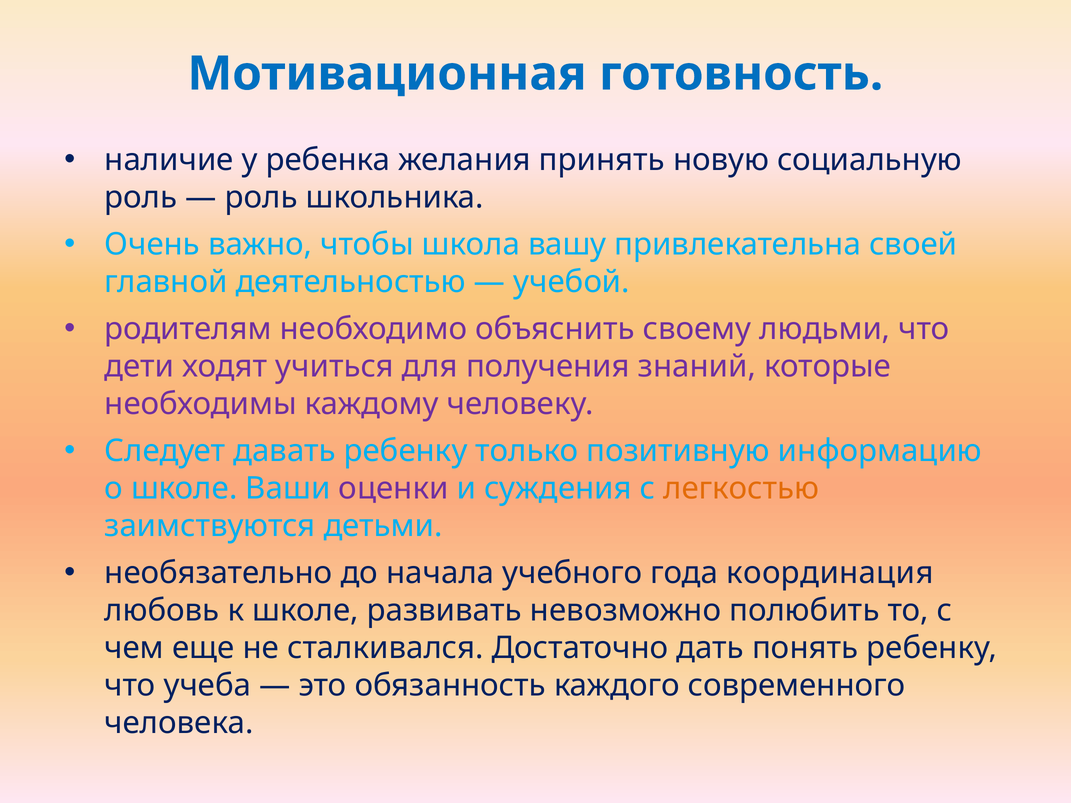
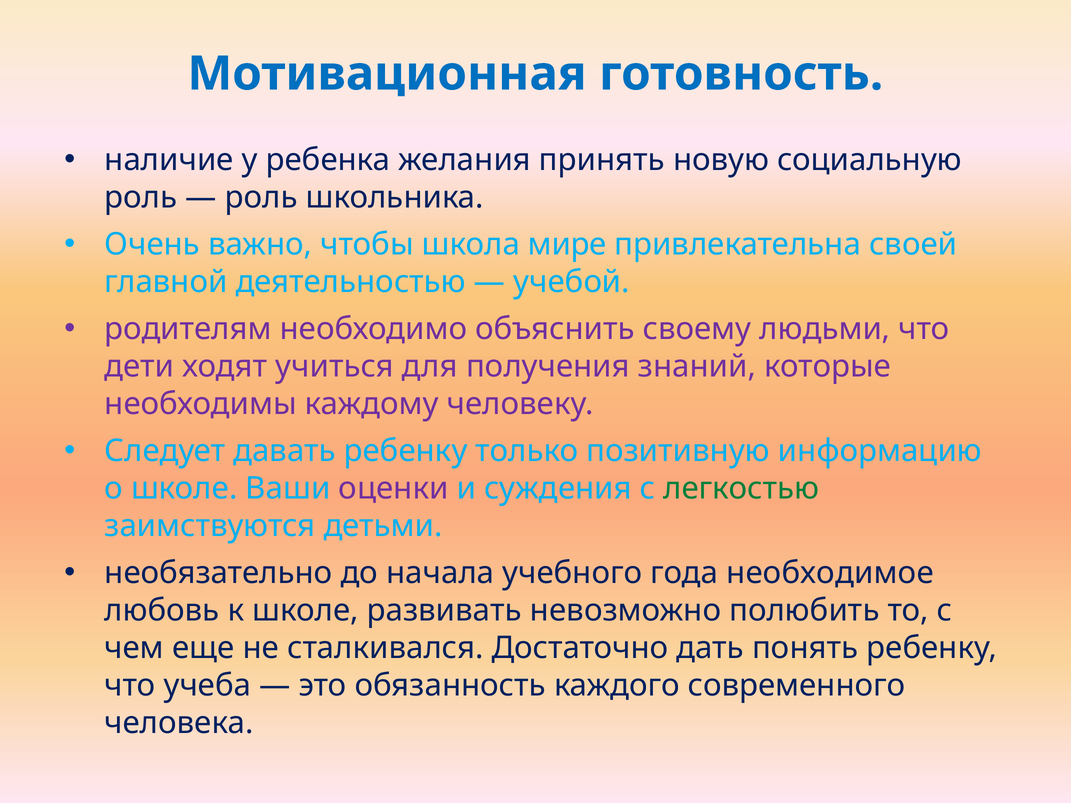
вашу: вашу -> мире (567, 245)
легкостью colour: orange -> green (741, 489)
координация: координация -> необходимое (830, 573)
